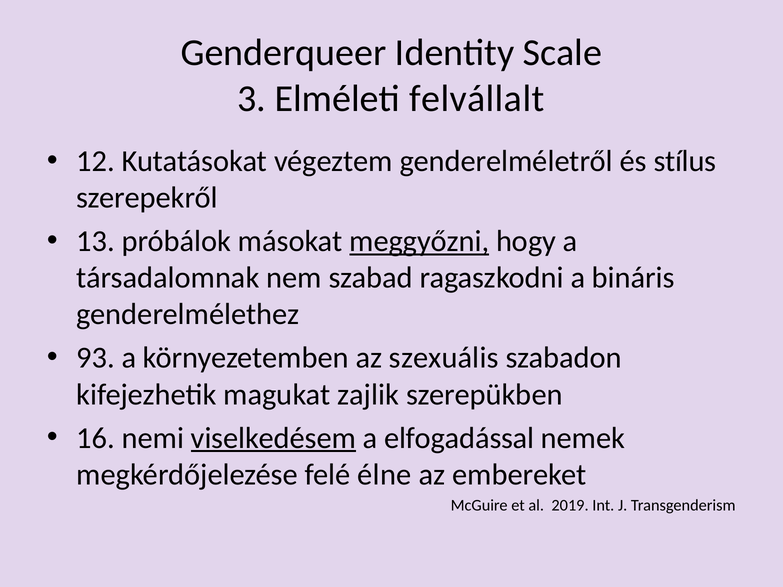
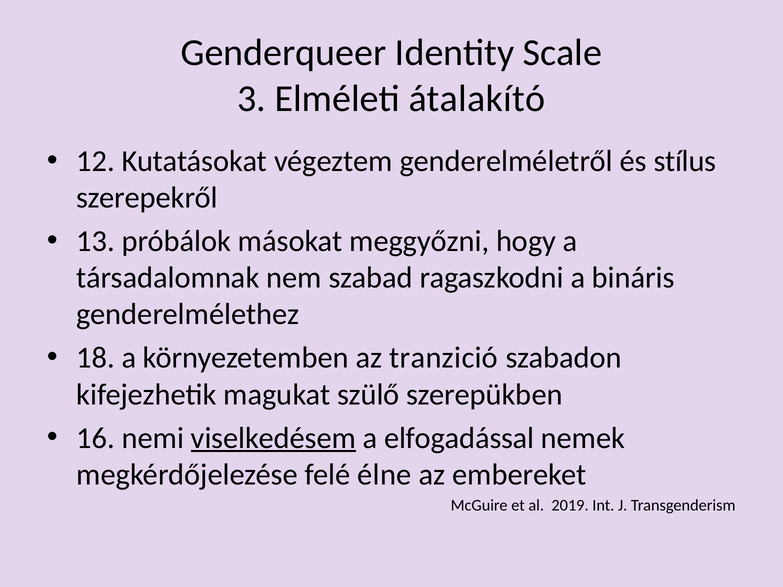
felvállalt: felvállalt -> átalakító (477, 99)
meggyőzni underline: present -> none (419, 241)
93: 93 -> 18 (96, 358)
szexuális: szexuális -> tranzició (444, 358)
zajlik: zajlik -> szülő (368, 395)
